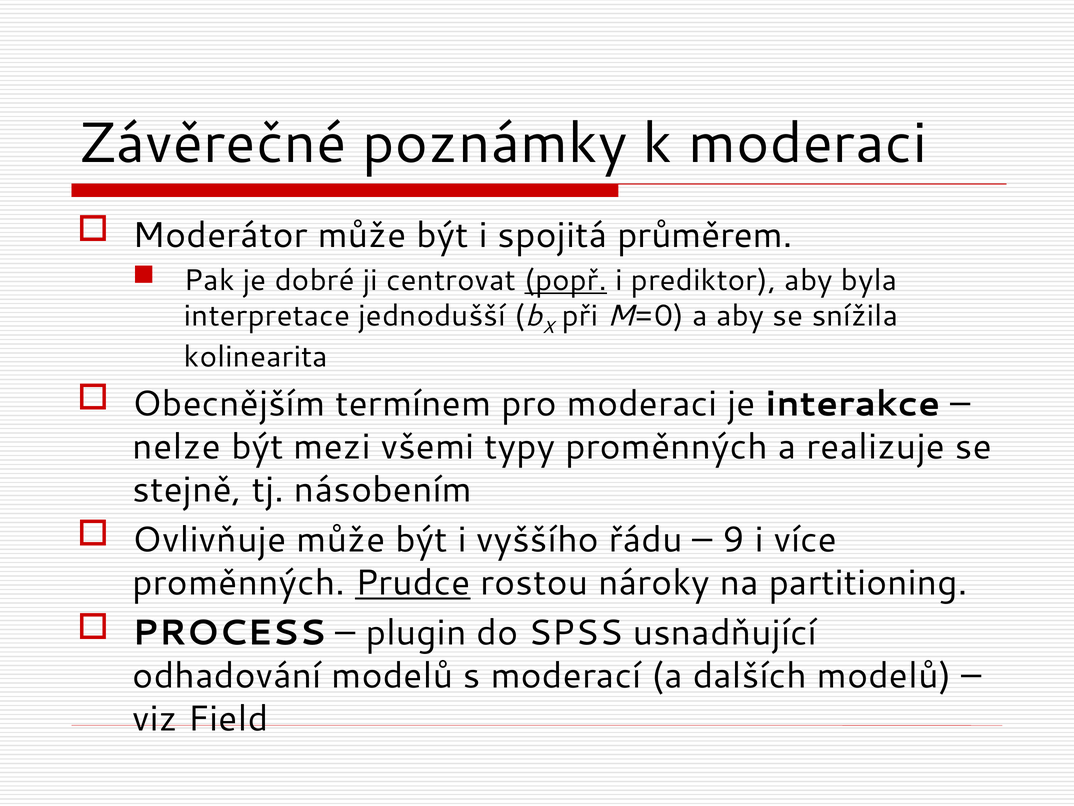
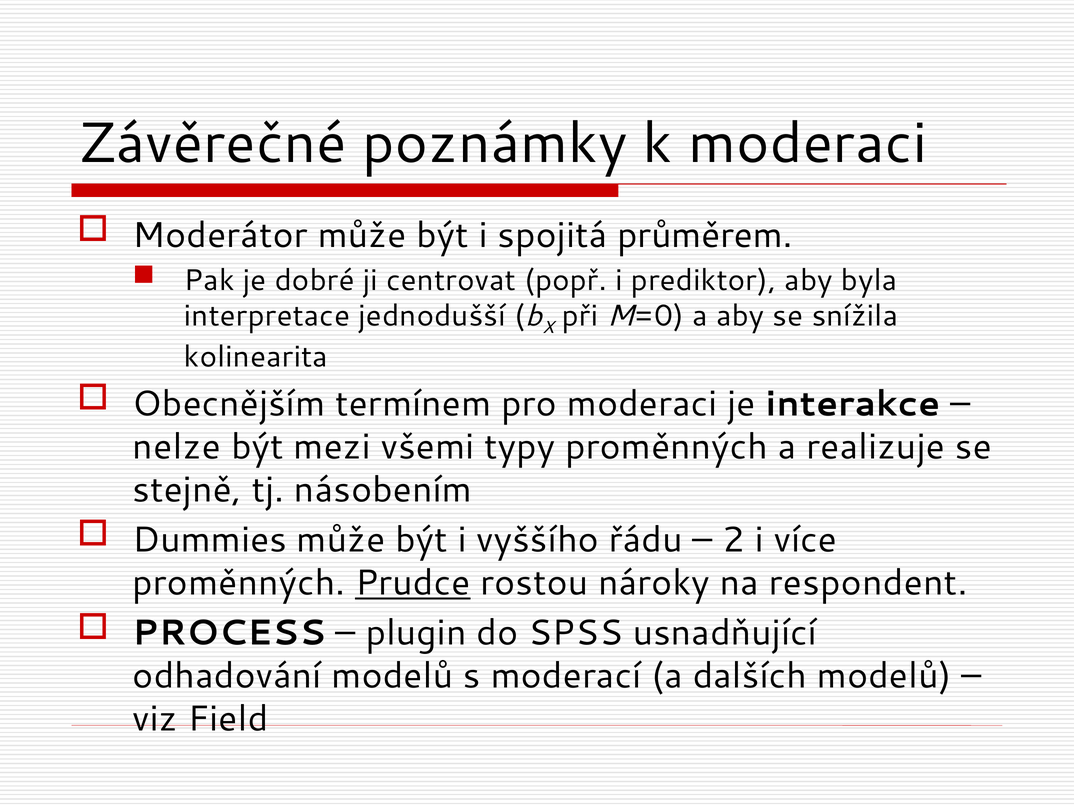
popř underline: present -> none (566, 280)
Ovlivňuje: Ovlivňuje -> Dummies (210, 540)
9: 9 -> 2 (734, 540)
partitioning: partitioning -> respondent (868, 583)
